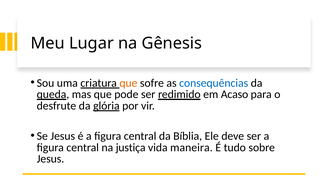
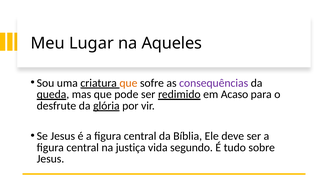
Gênesis: Gênesis -> Aqueles (172, 43)
consequências colour: blue -> purple (214, 83)
maneira: maneira -> segundo (192, 148)
